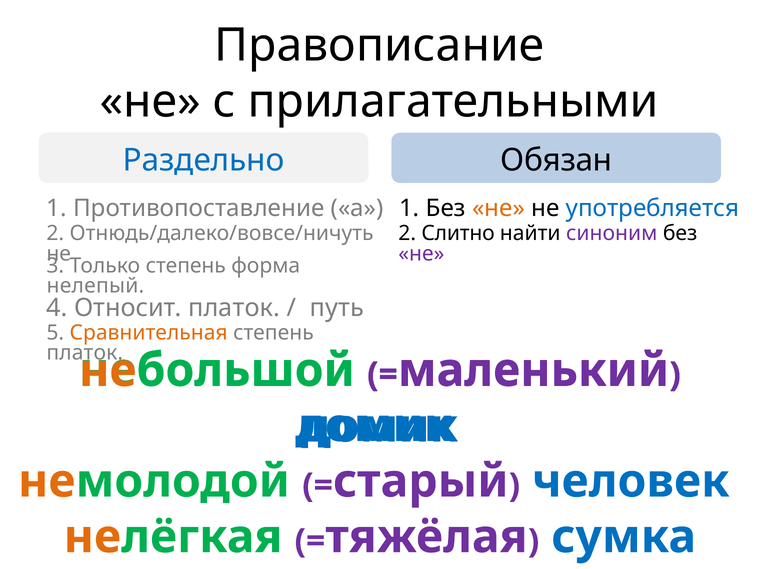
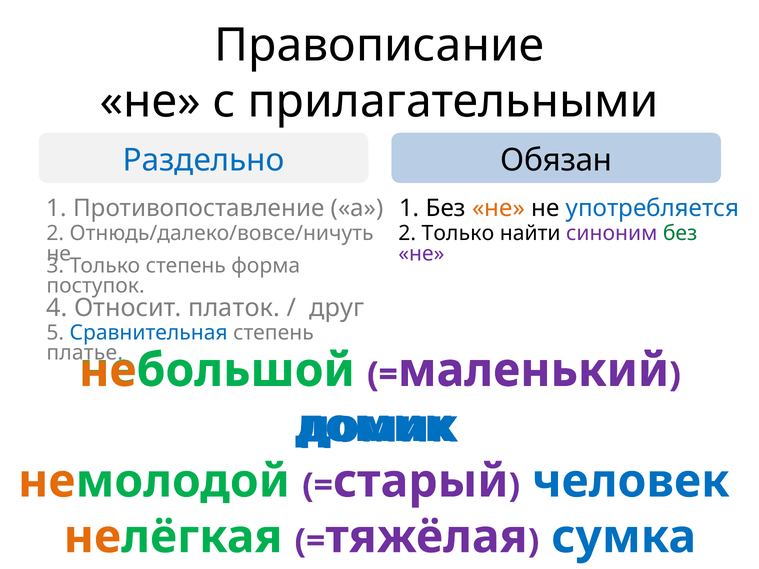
2 Слитно: Слитно -> Только (458, 233)
без colour: black -> green (680, 233)
нелепый: нелепый -> поступок (96, 286)
путь: путь -> друг (337, 308)
Сравнительная colour: orange -> blue (149, 333)
платок: платок -> платье (85, 353)
